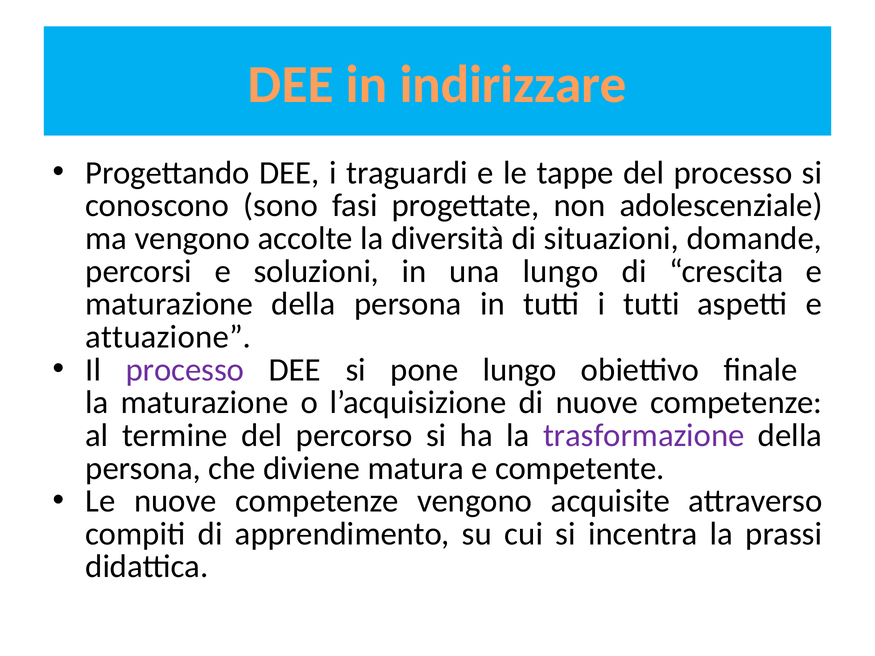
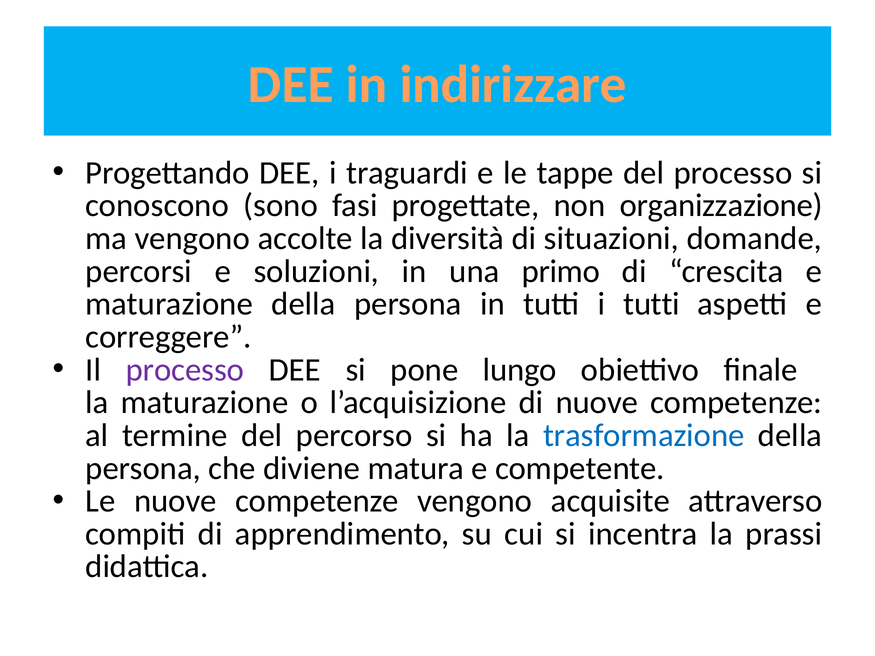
adolescenziale: adolescenziale -> organizzazione (721, 206)
una lungo: lungo -> primo (561, 271)
attuazione: attuazione -> correggere (168, 337)
trasformazione colour: purple -> blue (644, 436)
